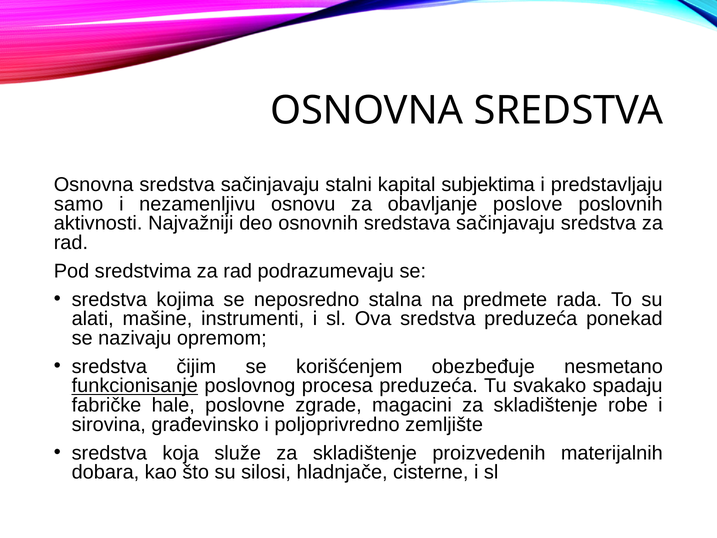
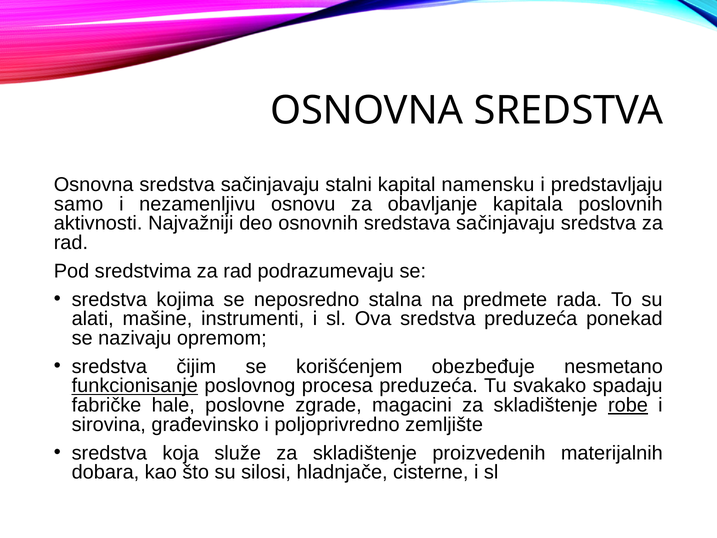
subjektima: subjektima -> namensku (488, 185)
poslove: poslove -> kapitala (528, 204)
robe underline: none -> present (628, 405)
